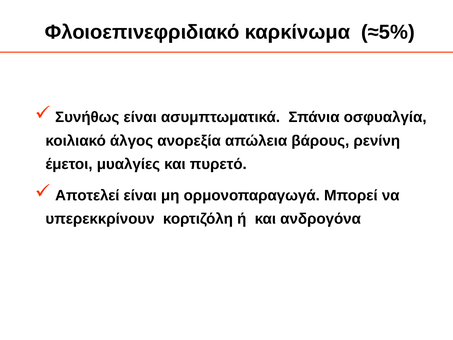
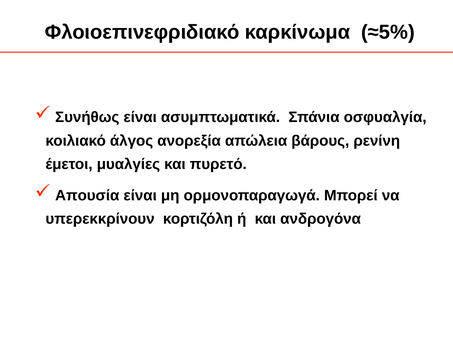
Αποτελεί: Αποτελεί -> Απουσία (87, 195)
